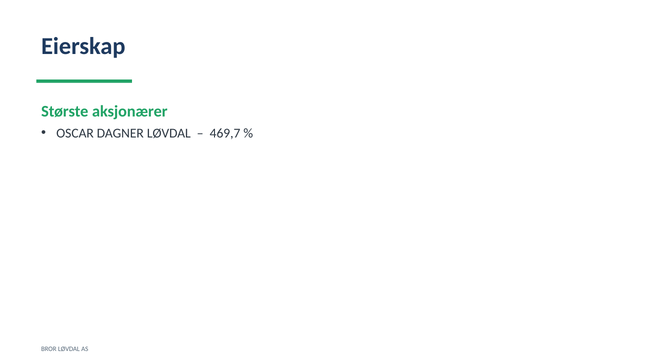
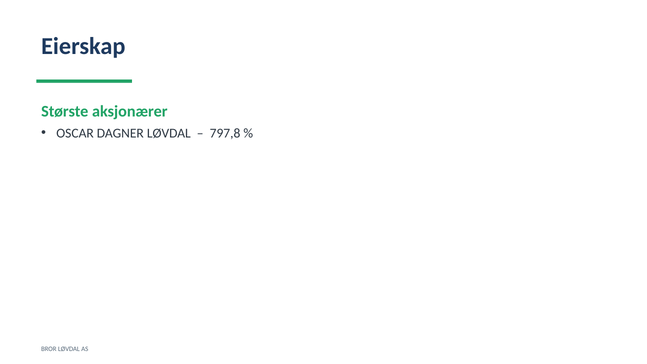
469,7: 469,7 -> 797,8 (225, 133)
